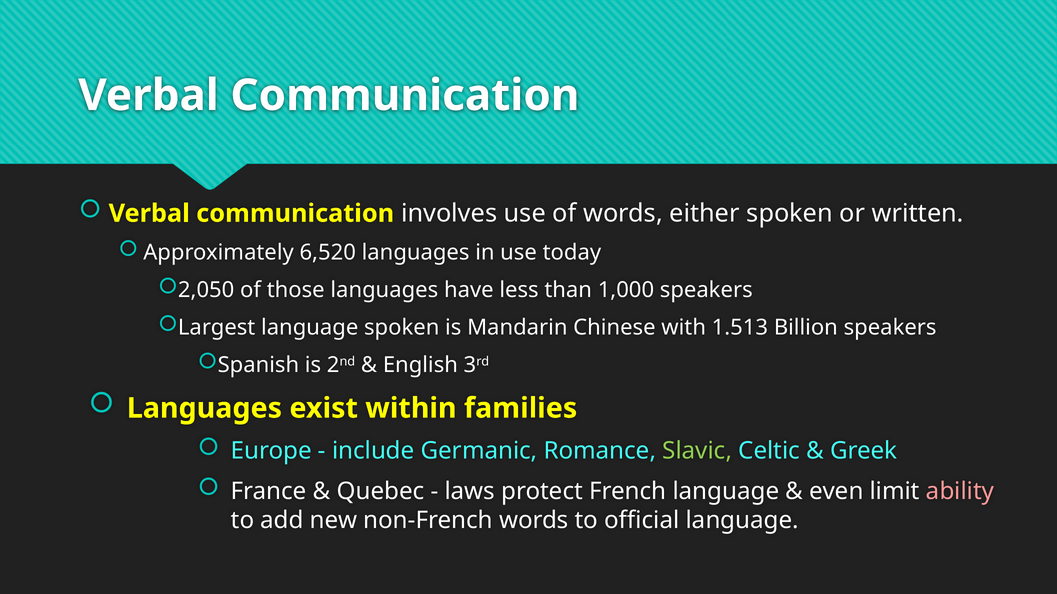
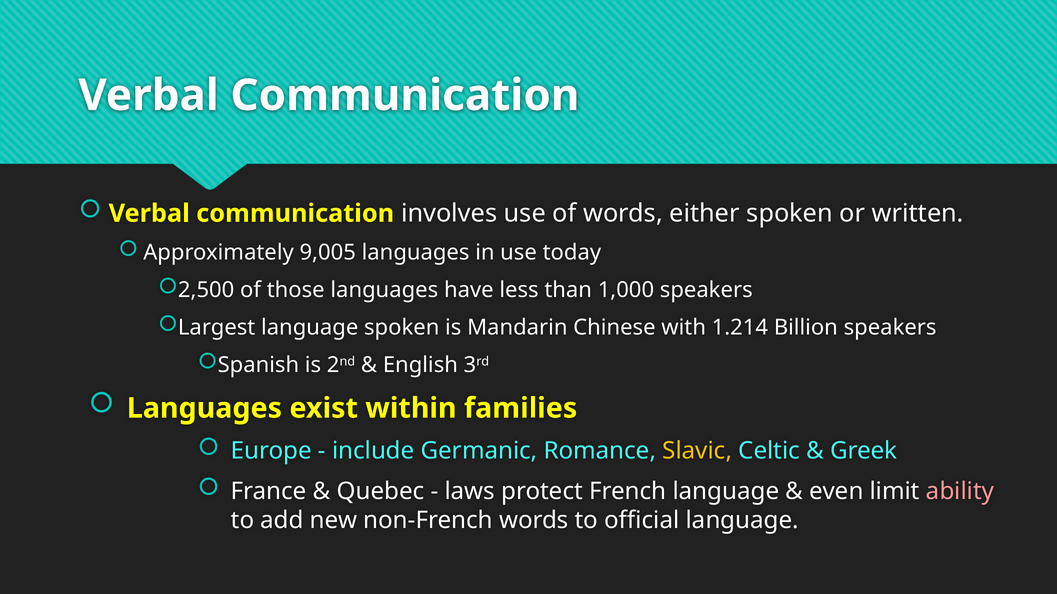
6,520: 6,520 -> 9,005 (328, 253)
2,050: 2,050 -> 2,500 (206, 290)
1.513: 1.513 -> 1.214 (740, 328)
Slavic colour: light green -> yellow (697, 451)
